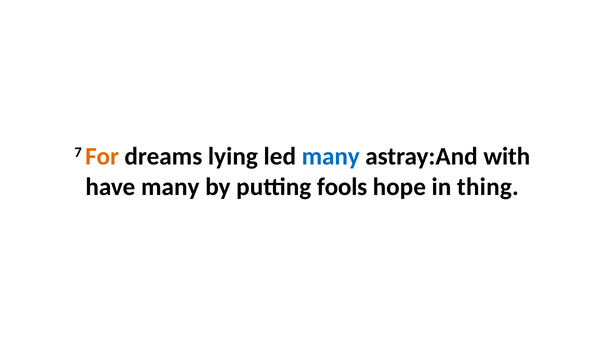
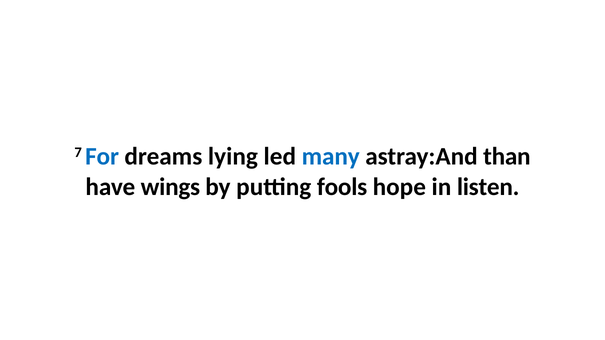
For colour: orange -> blue (102, 157)
with: with -> than (507, 157)
have many: many -> wings (170, 187)
thing: thing -> listen (488, 187)
